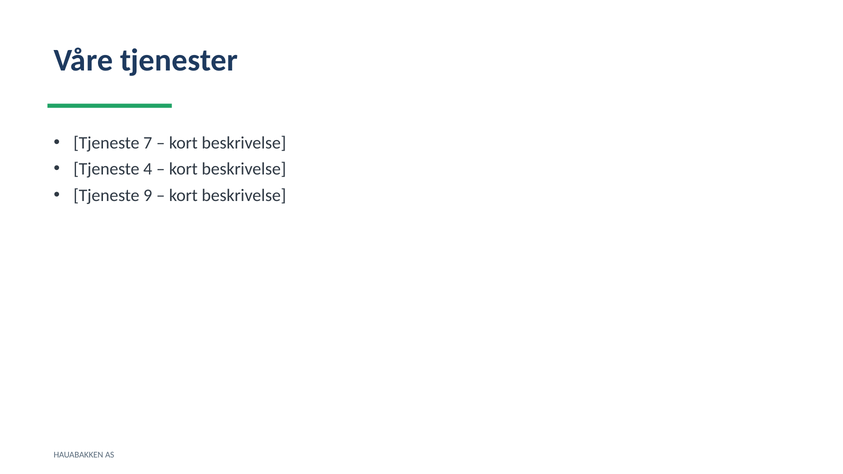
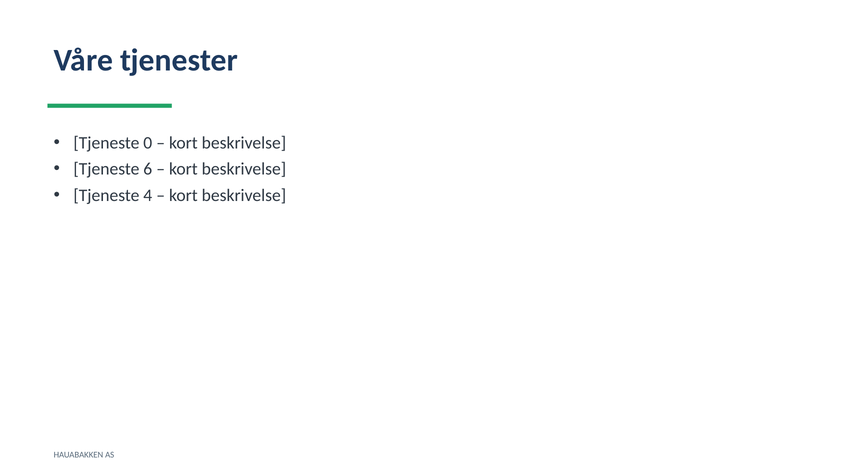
7: 7 -> 0 (148, 143)
4: 4 -> 6 (148, 169)
9: 9 -> 4 (148, 195)
